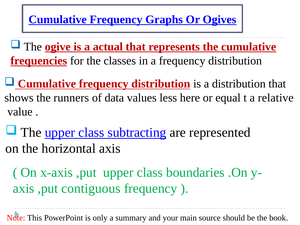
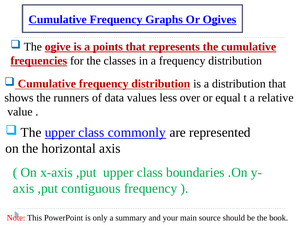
actual: actual -> points (108, 47)
here: here -> over (190, 98)
subtracting: subtracting -> commonly (137, 133)
